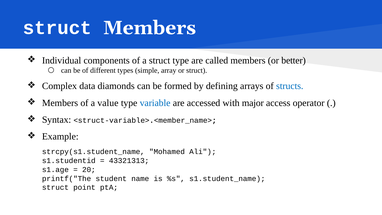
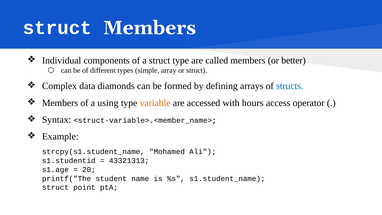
value: value -> using (108, 103)
variable colour: blue -> orange (155, 103)
major: major -> hours (253, 103)
